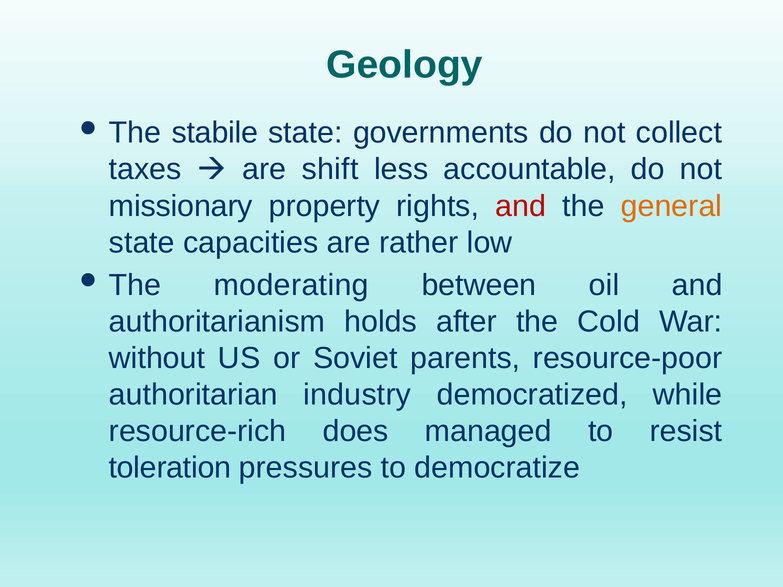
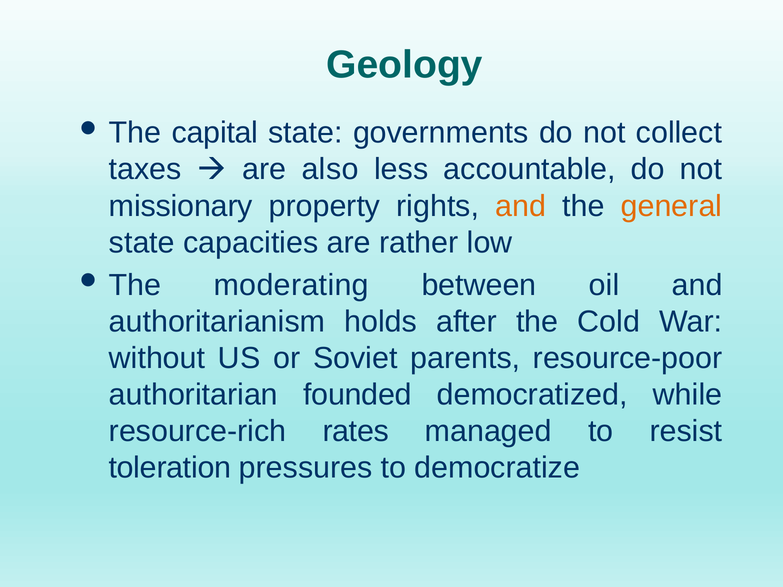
stabile: stabile -> capital (215, 133)
shift: shift -> also (330, 170)
and colour: red -> orange (521, 206)
industry: industry -> founded (357, 395)
does: does -> rates (356, 432)
